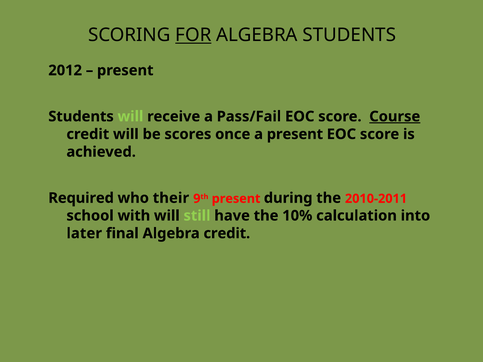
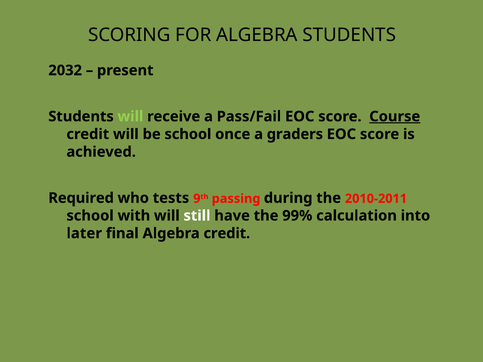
FOR underline: present -> none (193, 35)
2012: 2012 -> 2032 (65, 70)
be scores: scores -> school (188, 134)
a present: present -> graders (295, 134)
their: their -> tests (171, 198)
9th present: present -> passing (236, 199)
still colour: light green -> white (197, 216)
10%: 10% -> 99% (297, 216)
